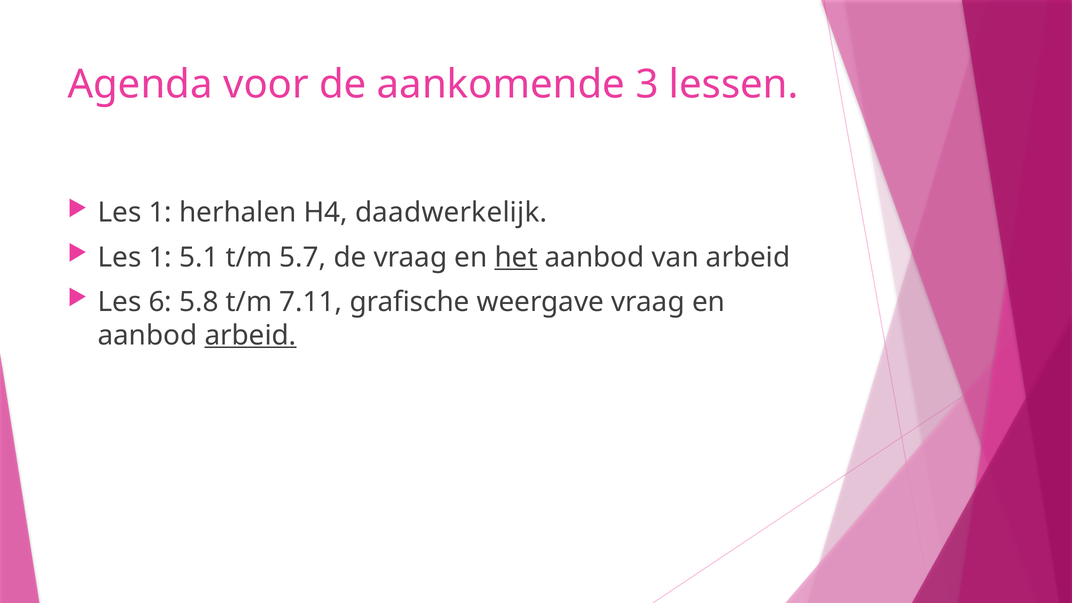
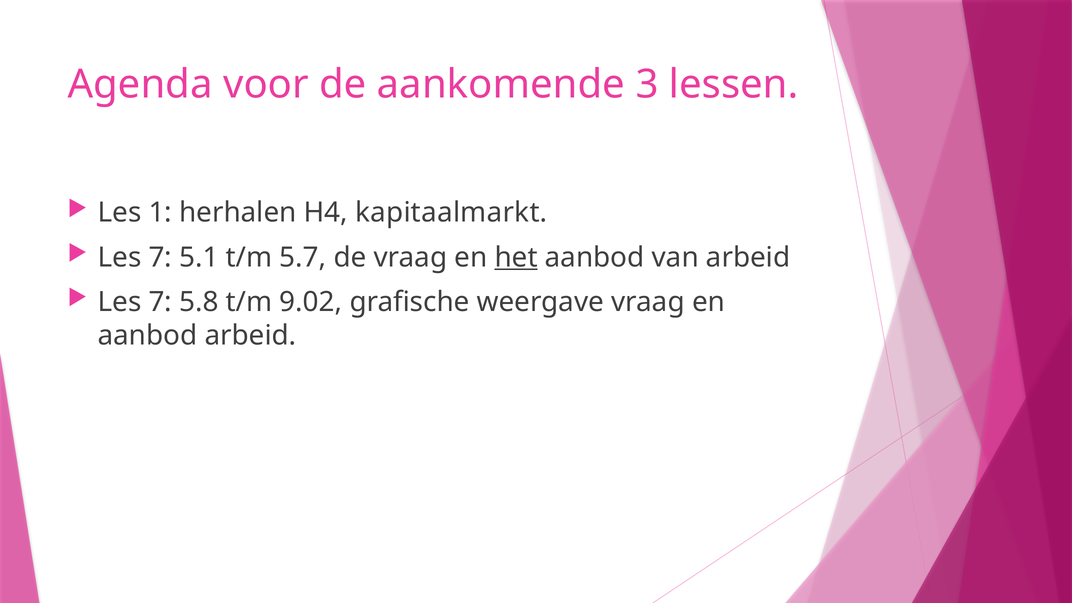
daadwerkelijk: daadwerkelijk -> kapitaalmarkt (451, 213)
1: 1 -> 7 (160, 257)
6: 6 -> 7 (160, 302)
7.11: 7.11 -> 9.02 (311, 302)
arbeid underline: present -> none (251, 335)
